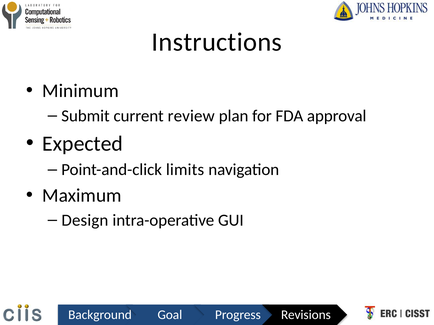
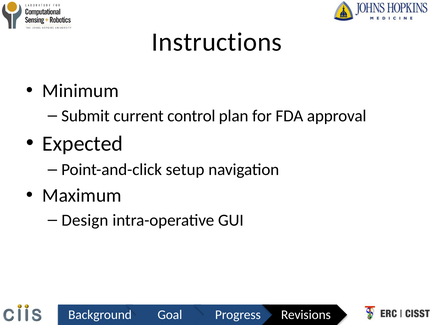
review: review -> control (191, 116)
limits: limits -> setup (185, 170)
